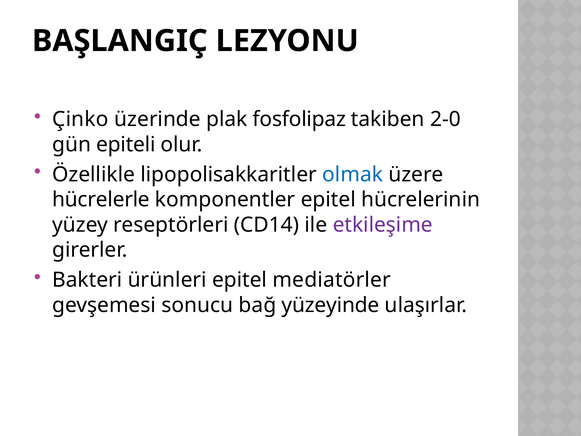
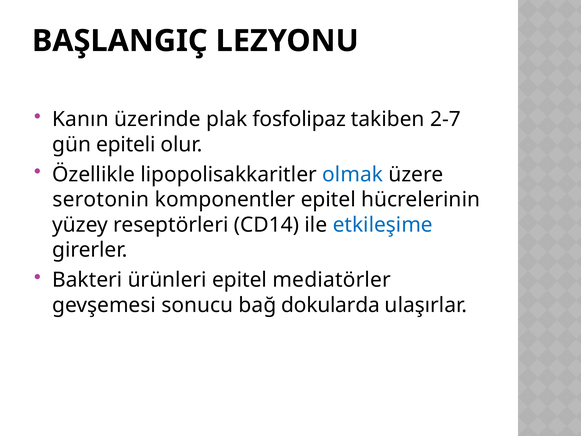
Çinko: Çinko -> Kanın (80, 119)
2-0: 2-0 -> 2-7 (445, 119)
hücrelerle: hücrelerle -> serotonin (101, 200)
etkileşime colour: purple -> blue (383, 225)
yüzeyinde: yüzeyinde -> dokularda (331, 305)
